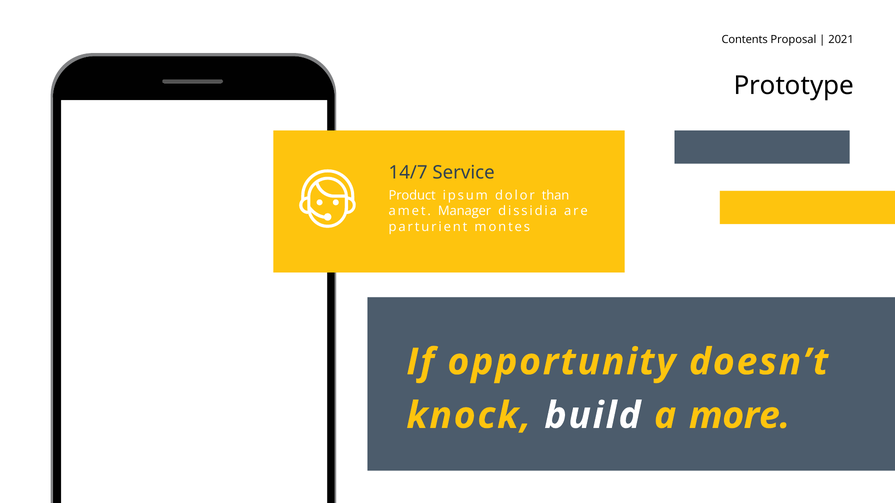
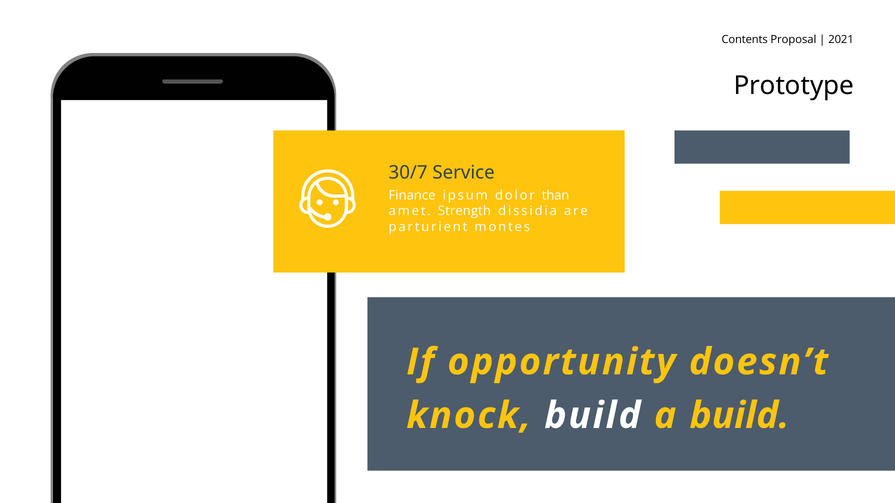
14/7: 14/7 -> 30/7 (408, 173)
Product: Product -> Finance (412, 196)
Manager: Manager -> Strength (464, 211)
a more: more -> build (739, 416)
